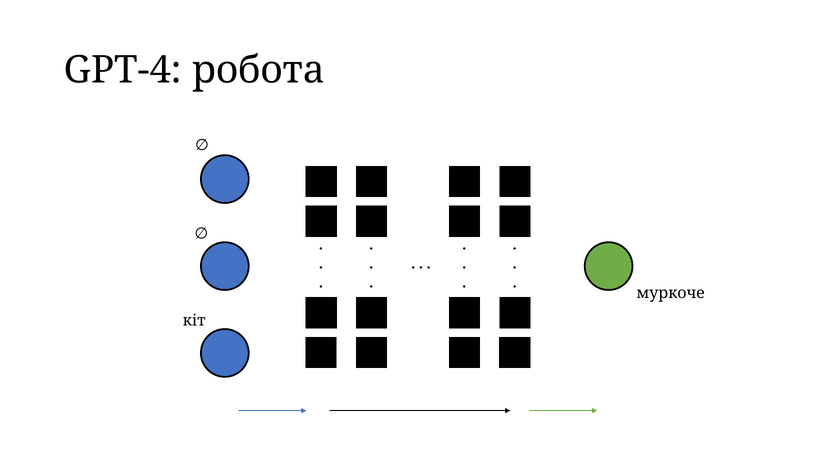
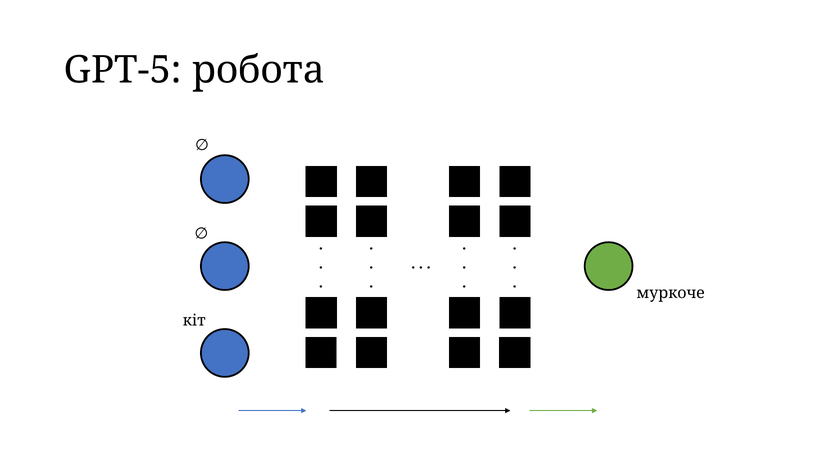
GPT-4: GPT-4 -> GPT-5 (123, 70)
